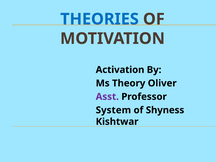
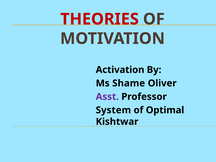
THEORIES colour: blue -> red (100, 19)
Theory: Theory -> Shame (129, 83)
Shyness: Shyness -> Optimal (165, 110)
